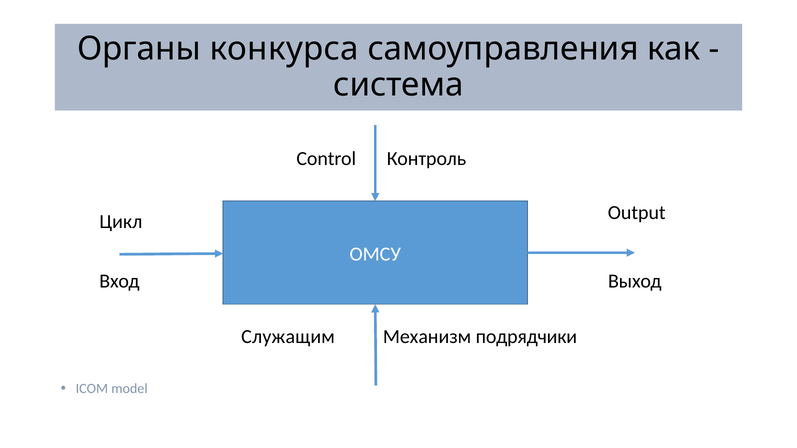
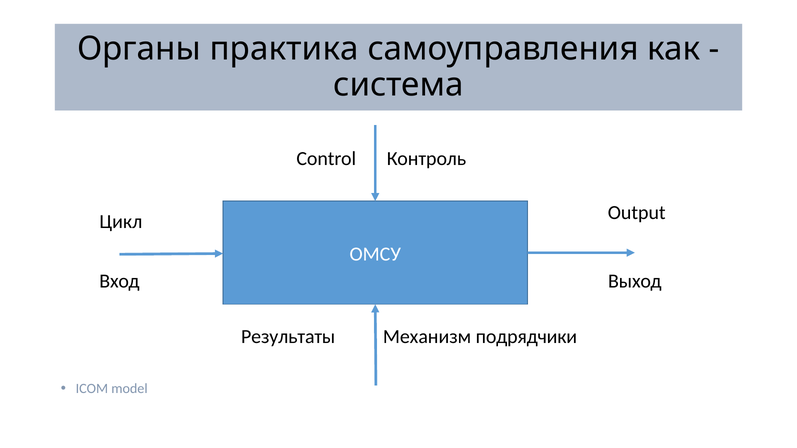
конкурса: конкурса -> практика (284, 49)
Служащим: Служащим -> Результаты (288, 337)
